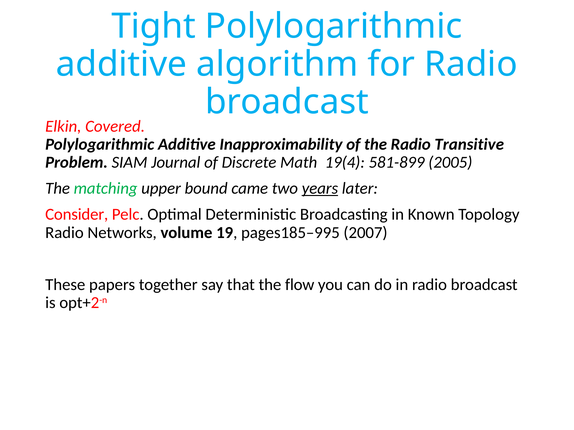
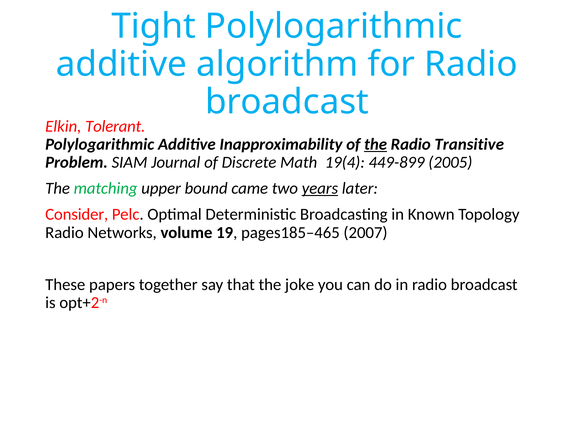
Covered: Covered -> Tolerant (115, 126)
the underline: none -> present (376, 144)
581-899: 581-899 -> 449-899 (397, 163)
pages185–995: pages185–995 -> pages185–465 (290, 233)
flow: flow -> joke (300, 285)
